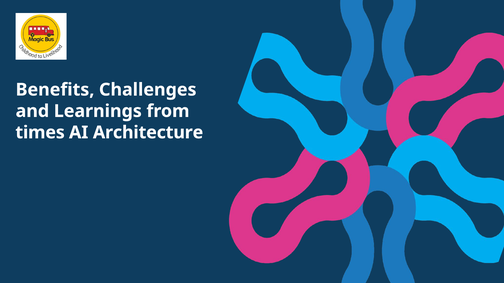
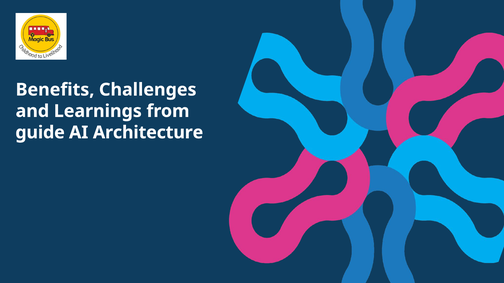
times: times -> guide (40, 133)
